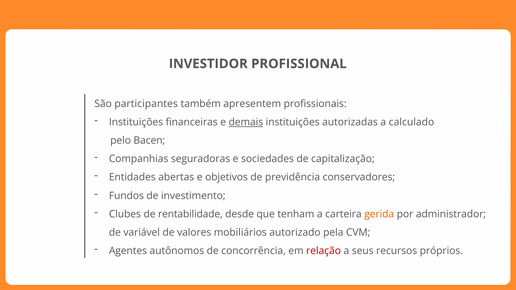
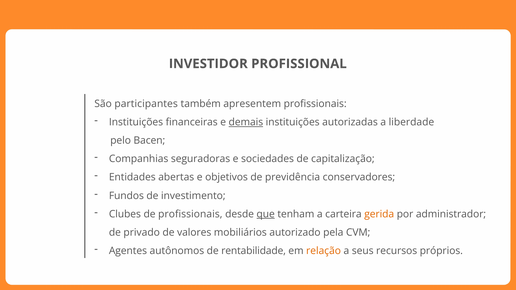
calculado: calculado -> liberdade (411, 122)
de rentabilidade: rentabilidade -> profissionais (190, 214)
que underline: none -> present (266, 214)
variável: variável -> privado (142, 233)
concorrência: concorrência -> rentabilidade (254, 251)
relação colour: red -> orange (324, 251)
